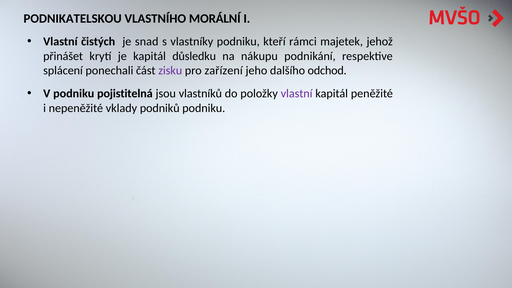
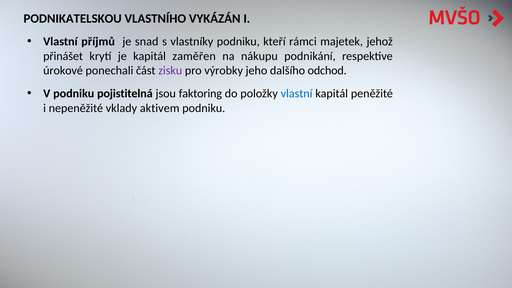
MORÁLNÍ: MORÁLNÍ -> VYKÁZÁN (215, 19)
čistých: čistých -> příjmů (98, 42)
důsledku: důsledku -> zaměřen (194, 56)
splácení: splácení -> úrokové (63, 71)
zařízení: zařízení -> výrobky (224, 71)
vlastníků: vlastníků -> faktoring (200, 94)
vlastní colour: purple -> blue (297, 94)
podniků: podniků -> aktivem (160, 108)
